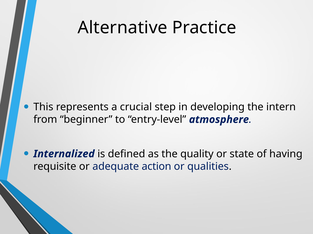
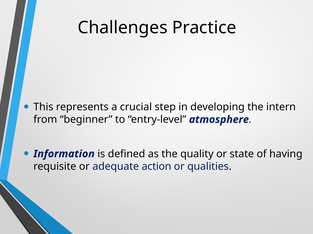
Alternative: Alternative -> Challenges (123, 28)
Internalized: Internalized -> Information (64, 154)
